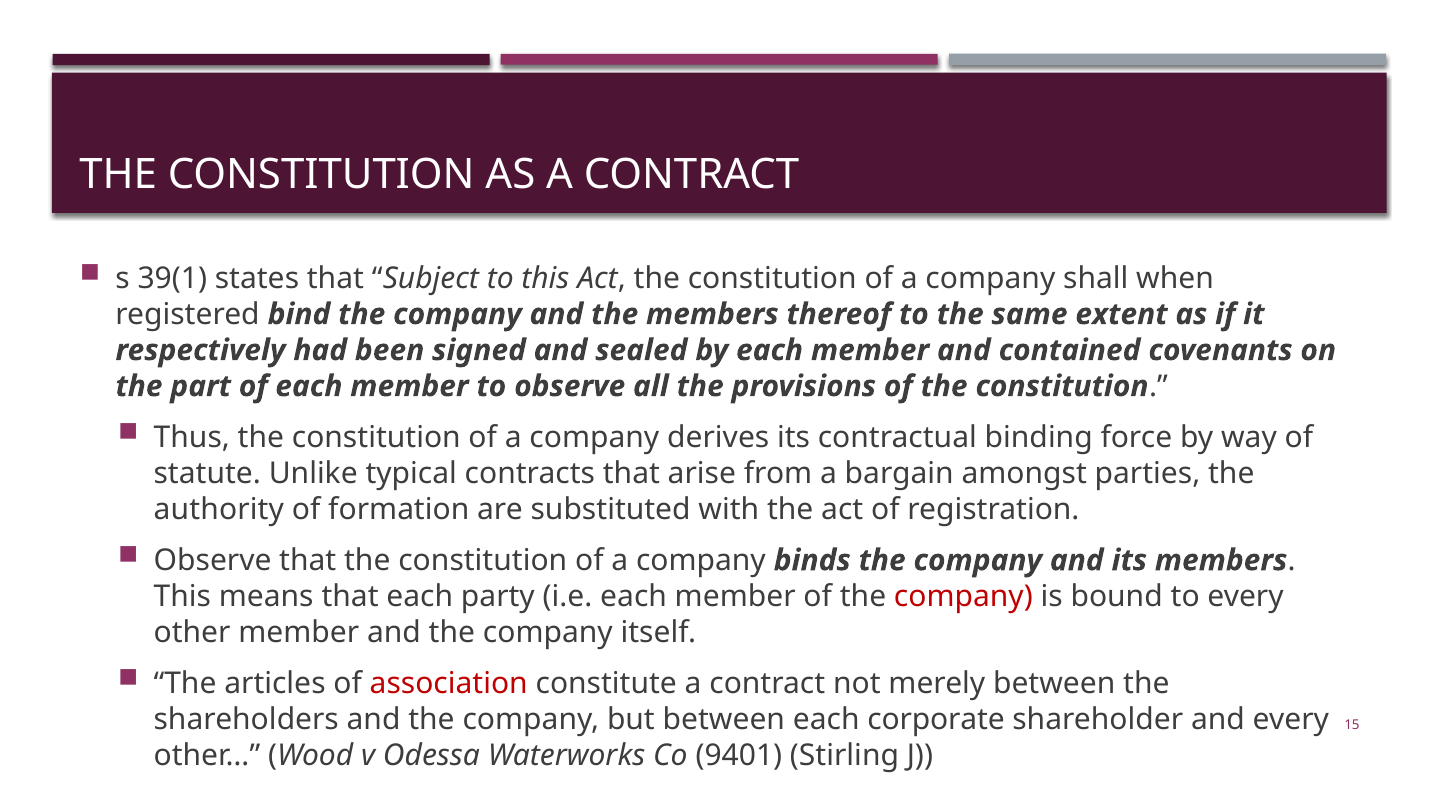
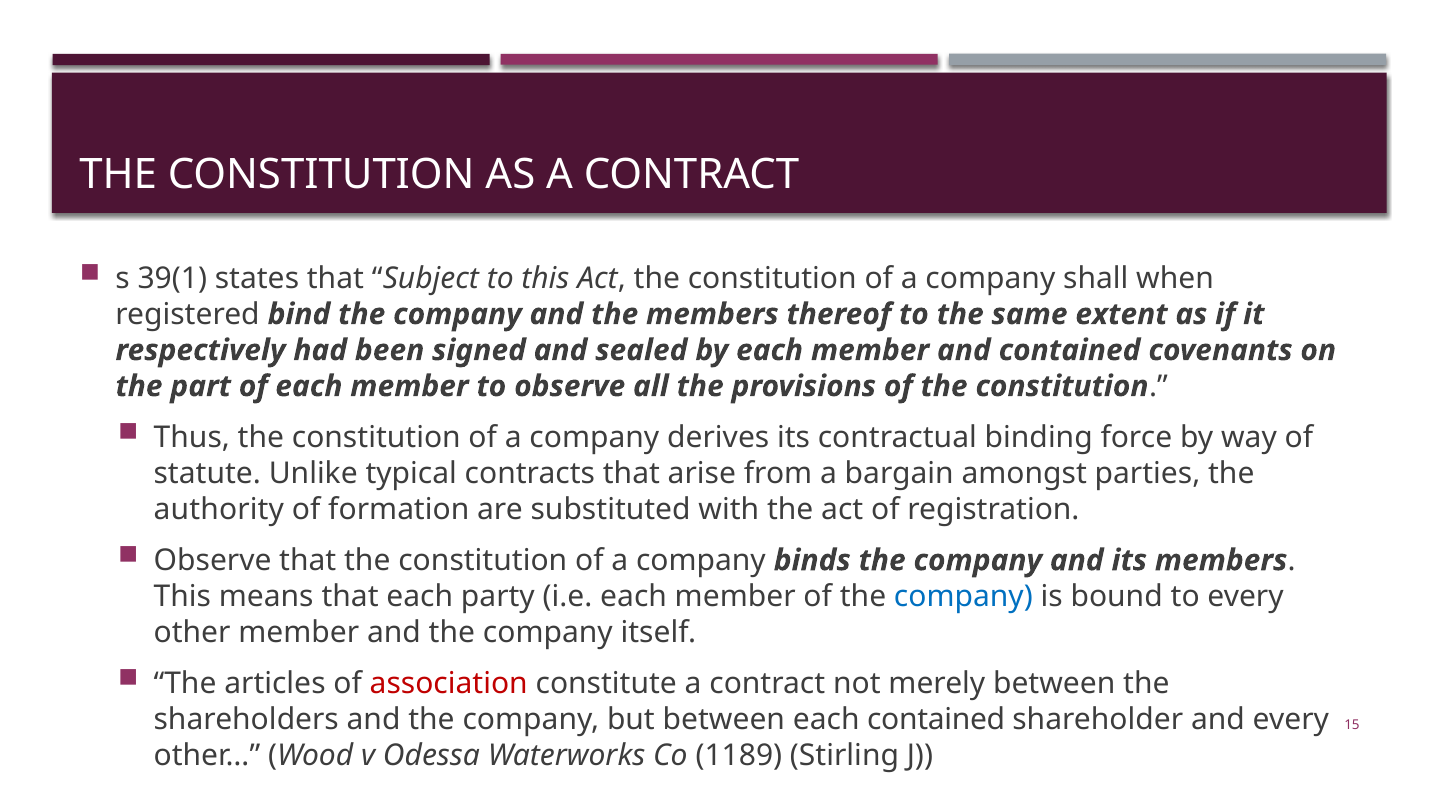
company colour: red -> blue (963, 596)
each corporate: corporate -> contained (936, 719)
9401: 9401 -> 1189 (739, 755)
